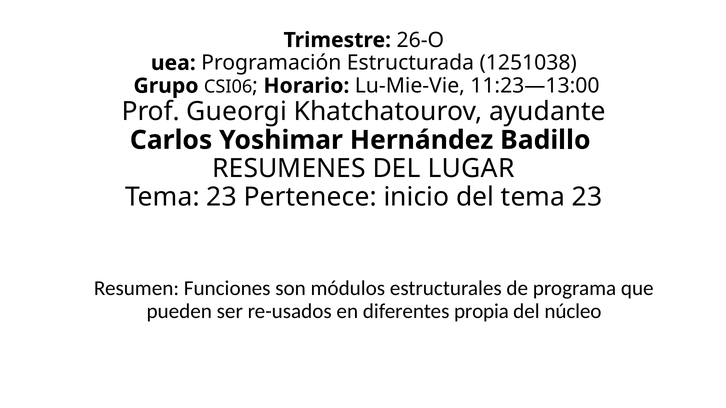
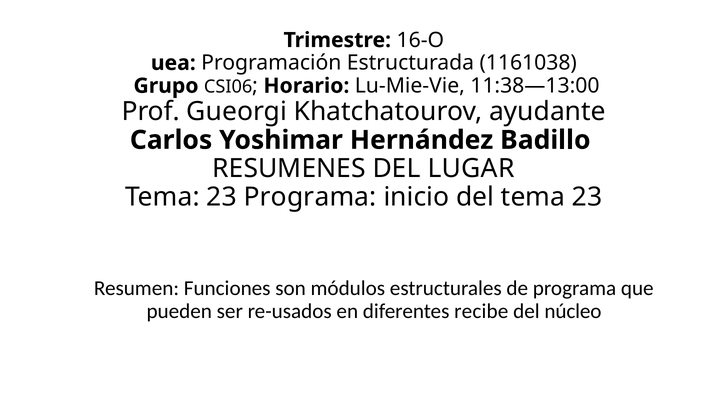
26-O: 26-O -> 16-O (420, 40)
1251038: 1251038 -> 1161038 (528, 63)
11:23—13:00: 11:23—13:00 -> 11:38—13:00 (535, 86)
23 Pertenece: Pertenece -> Programa (310, 197)
propia: propia -> recibe (481, 311)
